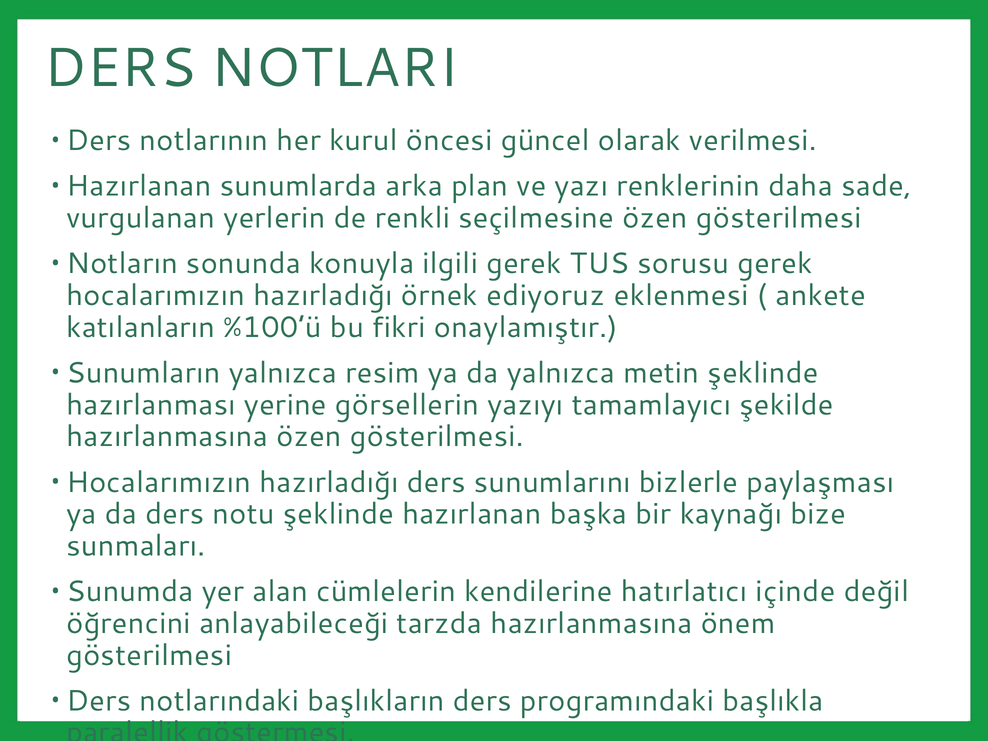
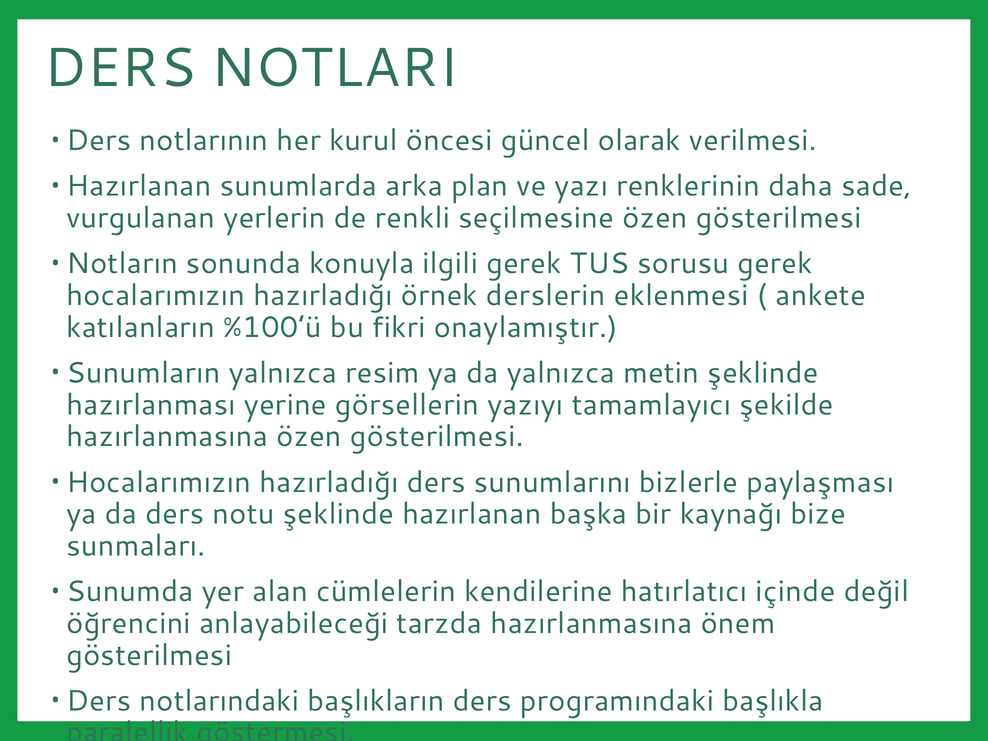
ediyoruz: ediyoruz -> derslerin (546, 296)
